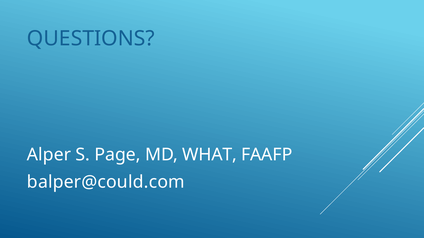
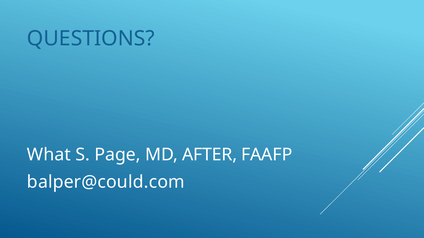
Alper: Alper -> What (49, 155)
WHAT: WHAT -> AFTER (210, 155)
